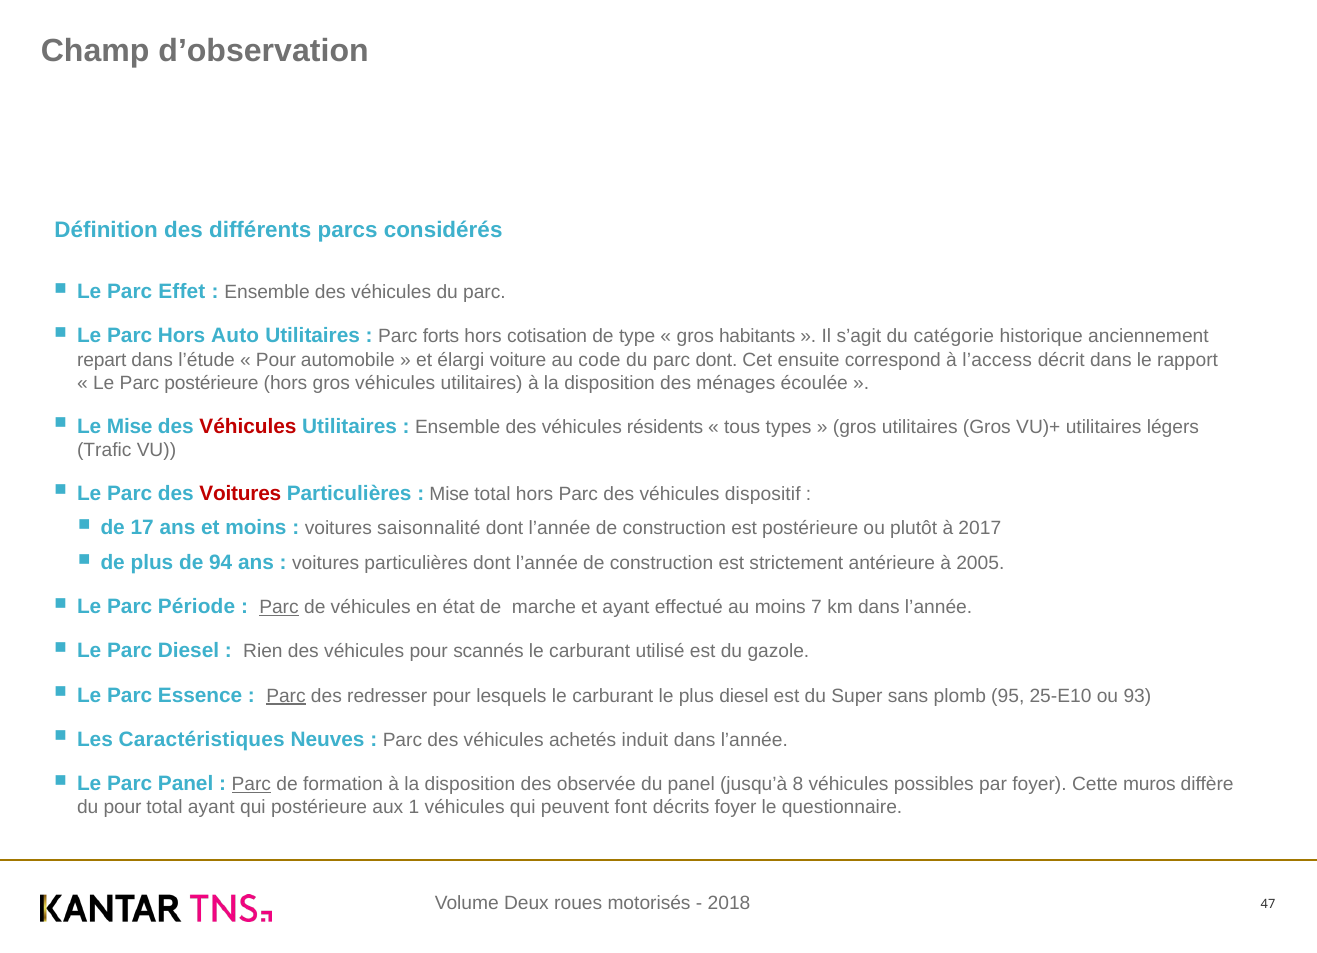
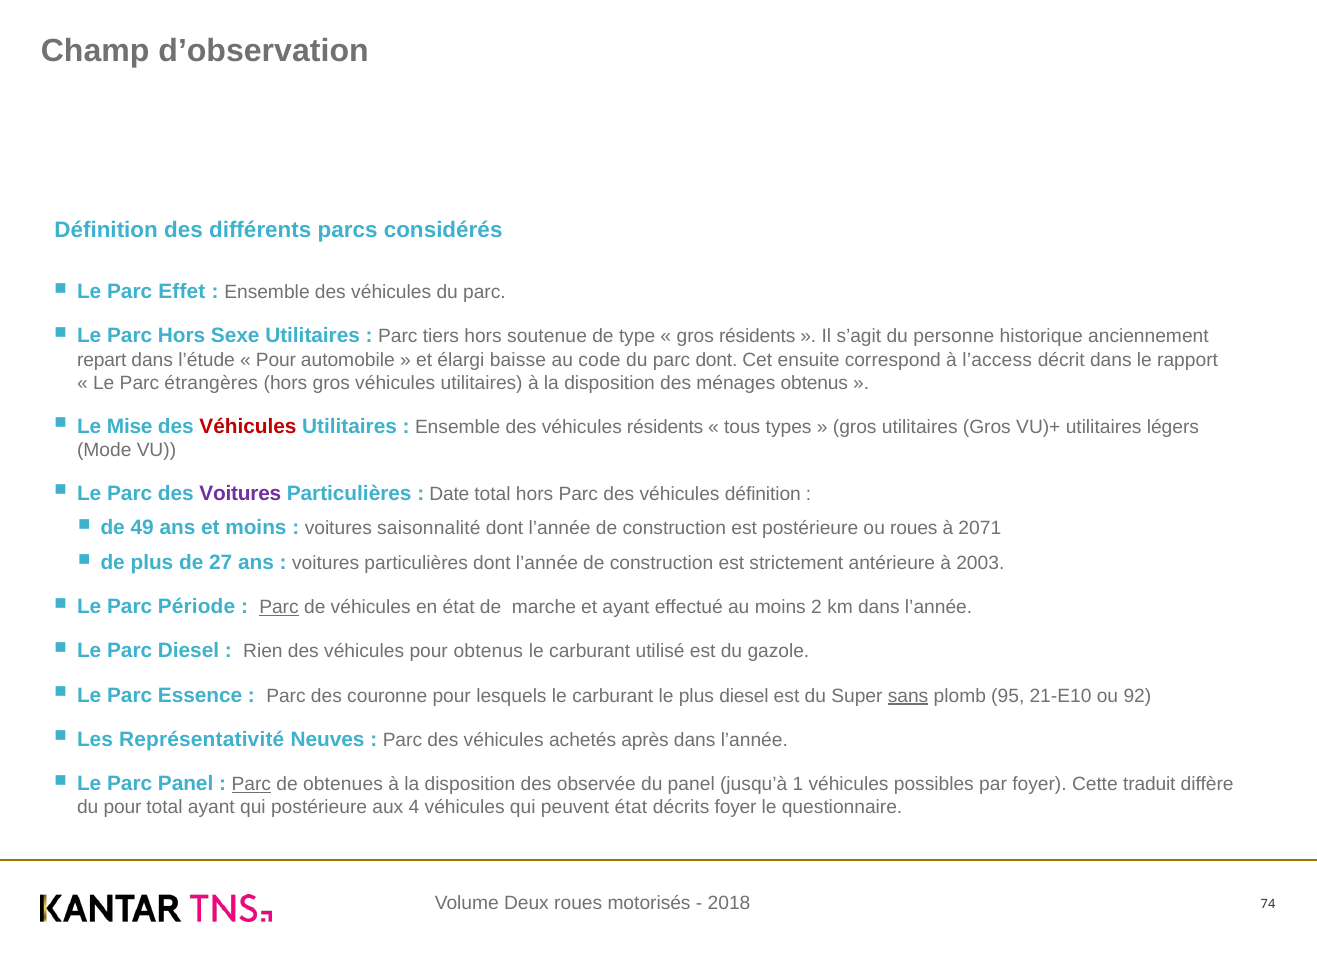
Auto: Auto -> Sexe (235, 336)
forts: forts -> tiers (441, 337)
cotisation: cotisation -> soutenue (547, 337)
gros habitants: habitants -> résidents (757, 337)
catégorie: catégorie -> personne (954, 337)
voiture: voiture -> baisse (518, 360)
Parc postérieure: postérieure -> étrangères (211, 383)
ménages écoulée: écoulée -> obtenus (814, 383)
Trafic: Trafic -> Mode (104, 450)
Voitures colour: red -> purple (240, 494)
Mise: Mise -> Date (449, 494)
véhicules dispositif: dispositif -> définition (763, 494)
17: 17 -> 49 (142, 528)
ou plutôt: plutôt -> roues (914, 529)
2017: 2017 -> 2071 (980, 529)
94: 94 -> 27 (221, 563)
2005: 2005 -> 2003 (980, 564)
7: 7 -> 2 (817, 608)
pour scannés: scannés -> obtenus (488, 652)
Parc underline: present -> none (286, 696)
redresser: redresser -> couronne (387, 696)
sans underline: none -> present (908, 696)
25-E10: 25-E10 -> 21-E10 (1061, 696)
93: 93 -> 92 (1137, 696)
Caractéristiques: Caractéristiques -> Représentativité (202, 740)
induit: induit -> après (645, 741)
formation: formation -> obtenues (343, 785)
8: 8 -> 1 (798, 785)
muros: muros -> traduit (1149, 785)
1: 1 -> 4 (414, 808)
peuvent font: font -> état (631, 808)
47: 47 -> 74 (1268, 905)
